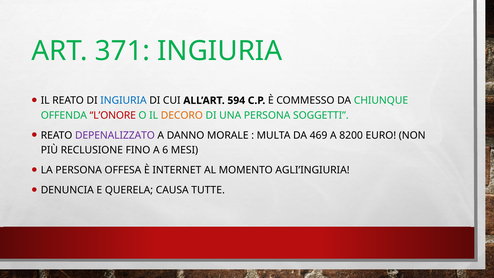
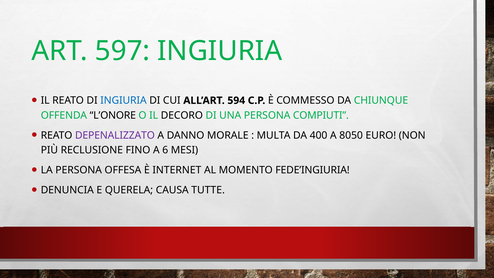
371: 371 -> 597 (123, 51)
L’ONORE colour: red -> black (113, 115)
DECORO colour: orange -> black (182, 115)
SOGGETTI: SOGGETTI -> COMPIUTI (321, 115)
469: 469 -> 400 (319, 135)
8200: 8200 -> 8050 (351, 135)
AGLI’INGIURIA: AGLI’INGIURIA -> FEDE’INGIURIA (313, 170)
